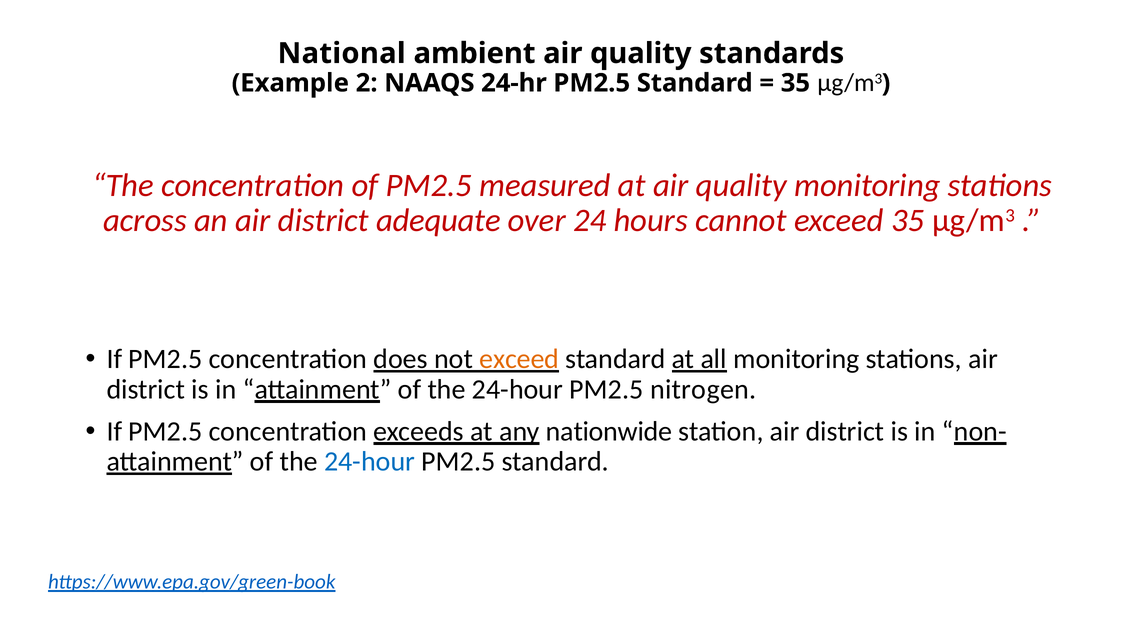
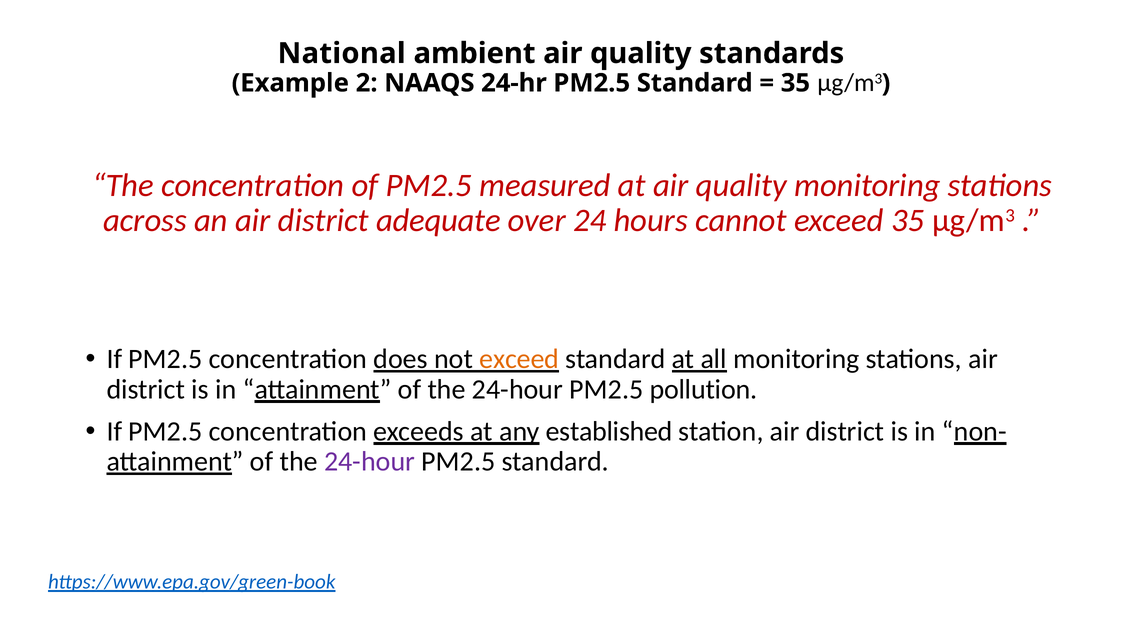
nitrogen: nitrogen -> pollution (703, 390)
nationwide: nationwide -> established (609, 431)
24-hour colour: blue -> purple (370, 462)
